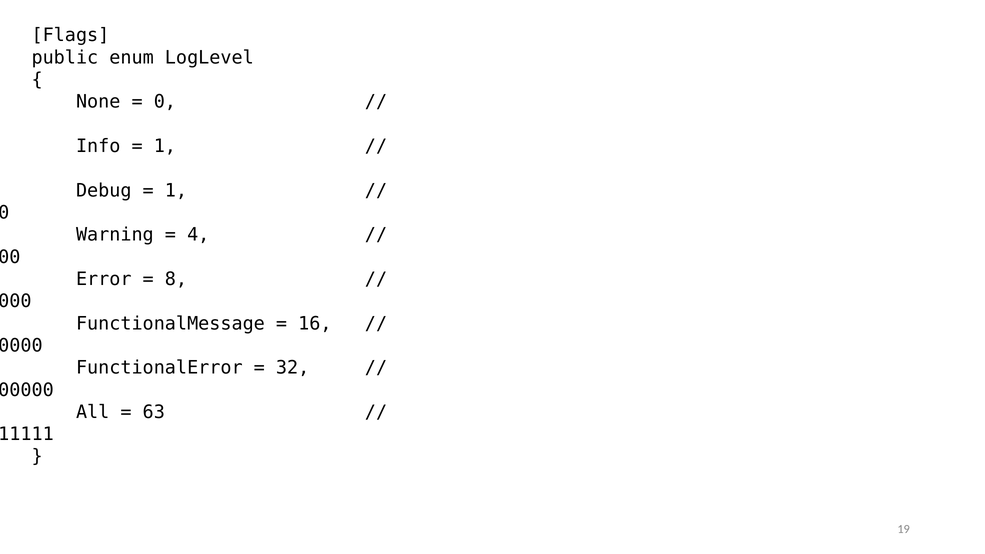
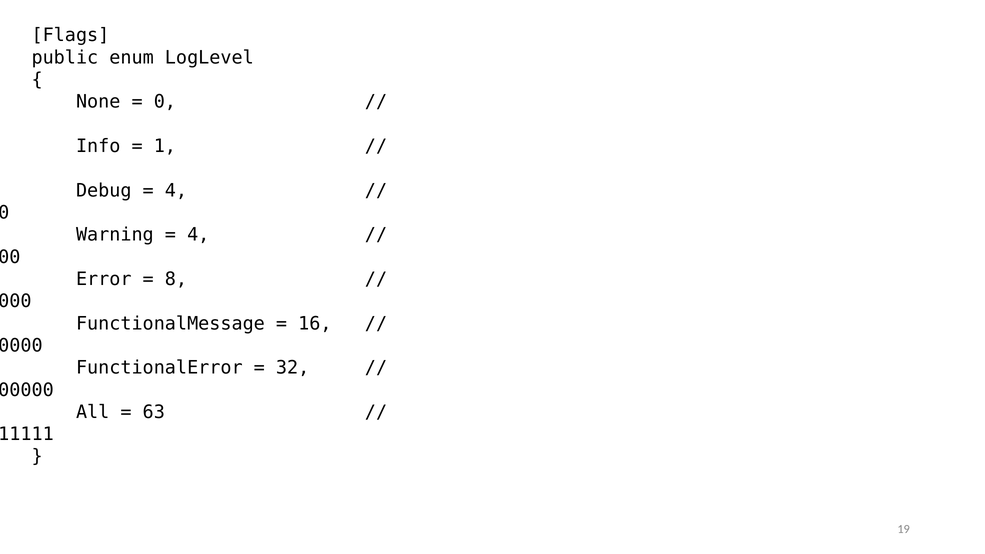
1: 1 -> 4 (176, 190)
